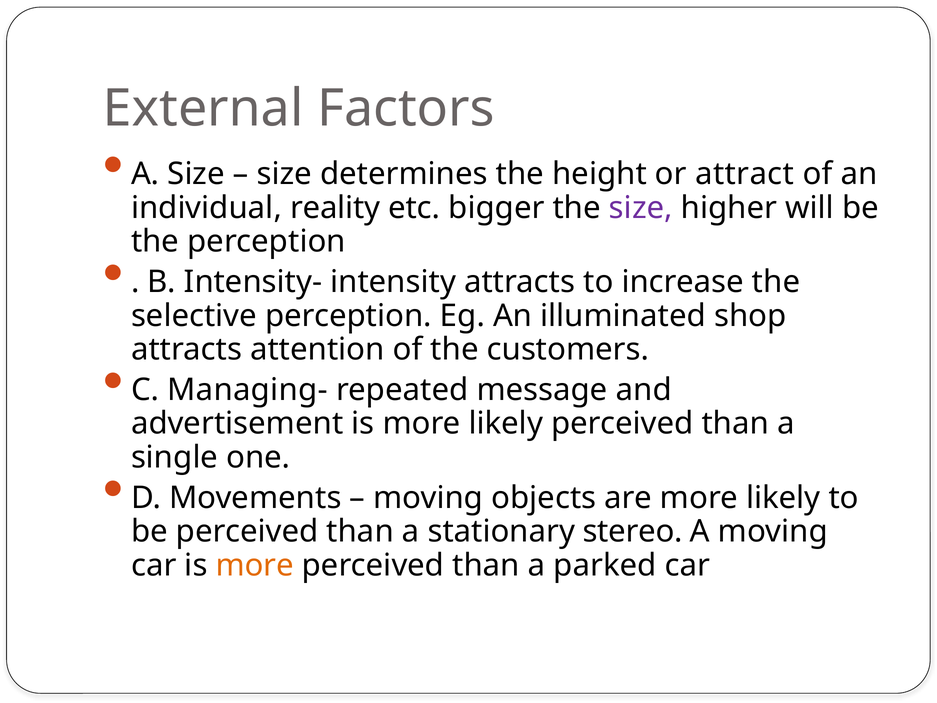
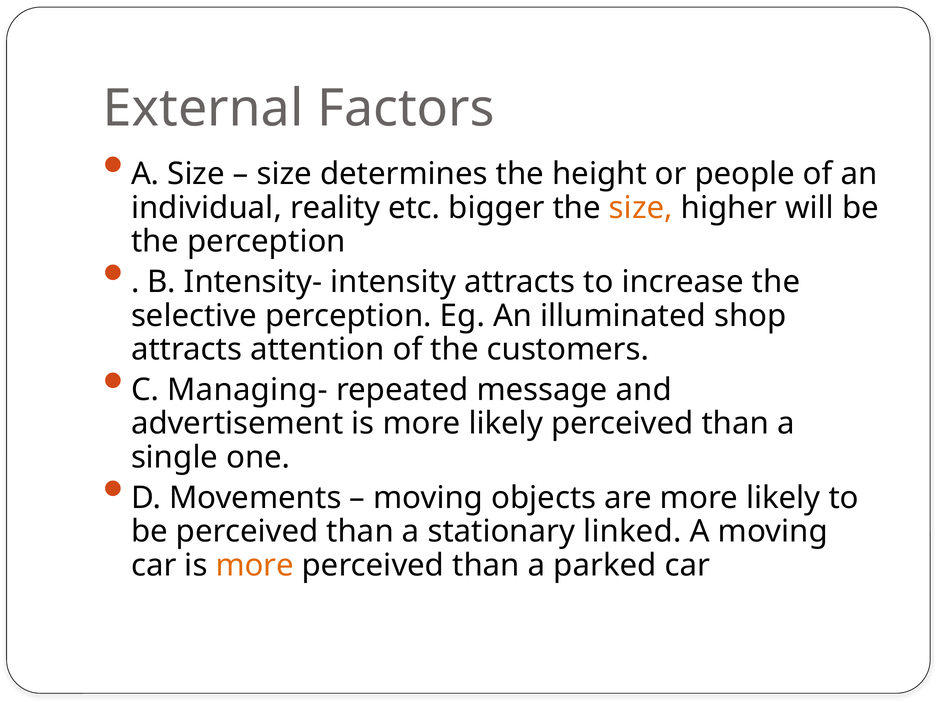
attract: attract -> people (745, 174)
size colour: purple -> orange (641, 208)
stereo: stereo -> linked (632, 531)
